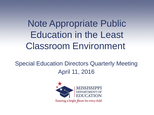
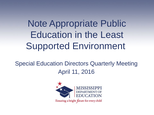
Classroom: Classroom -> Supported (48, 46)
